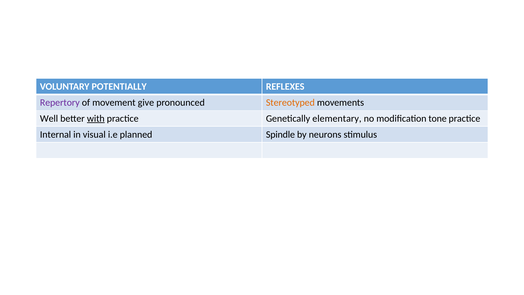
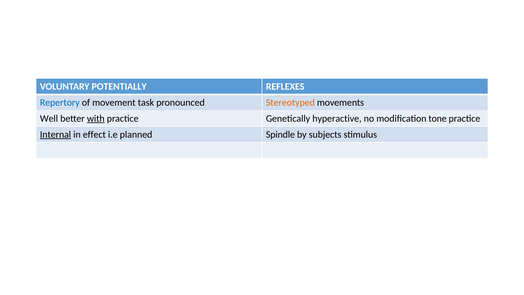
Repertory colour: purple -> blue (60, 102)
give: give -> task (146, 102)
elementary: elementary -> hyperactive (337, 118)
Internal underline: none -> present (56, 134)
visual: visual -> effect (94, 134)
neurons: neurons -> subjects (325, 134)
